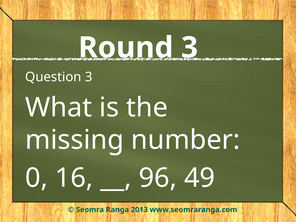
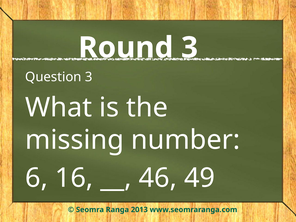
0: 0 -> 6 (37, 178)
96: 96 -> 46 (158, 178)
